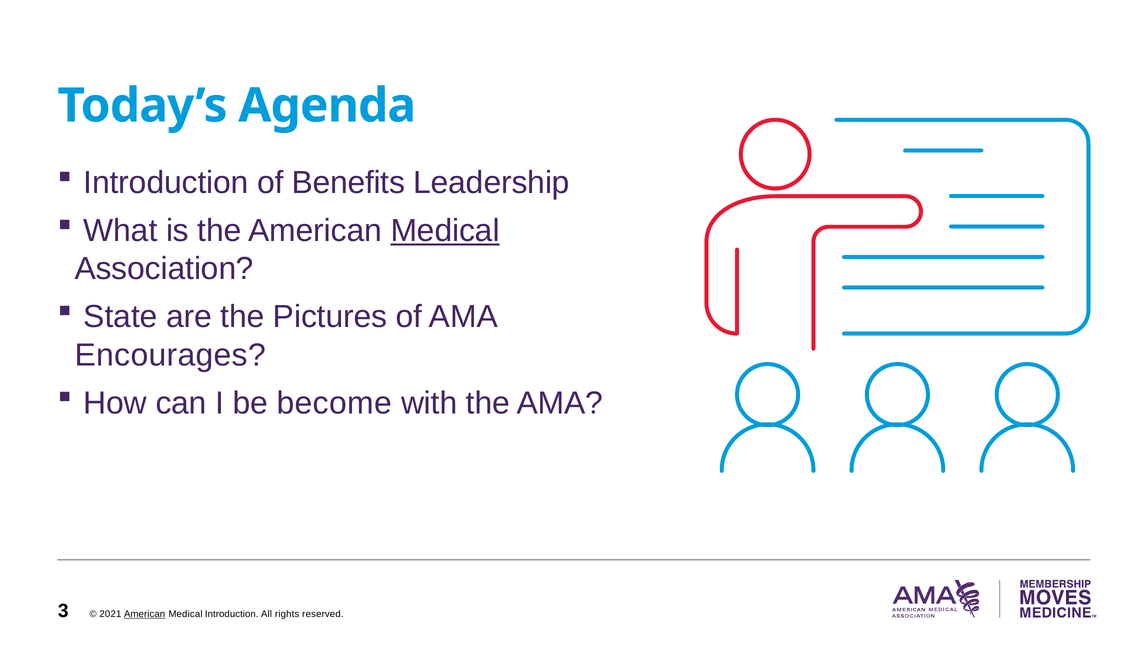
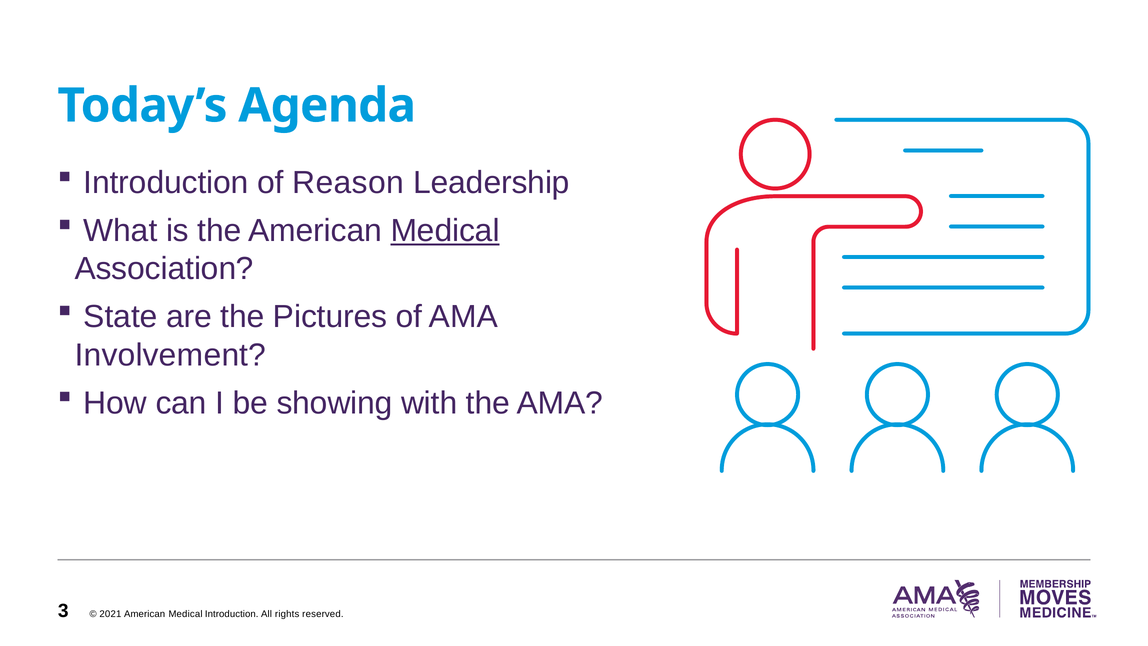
Benefits: Benefits -> Reason (348, 183)
Encourages: Encourages -> Involvement (170, 355)
become: become -> showing (335, 403)
American underline: present -> none (145, 614)
